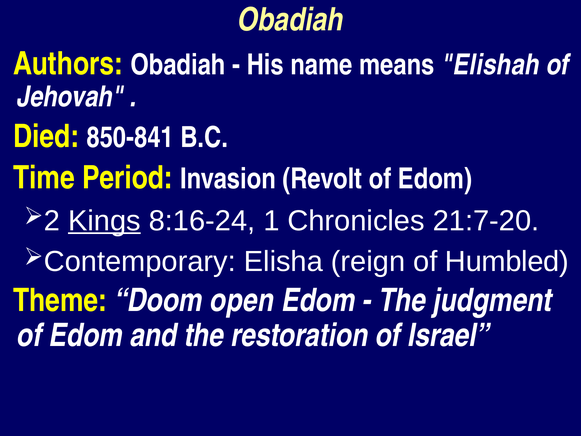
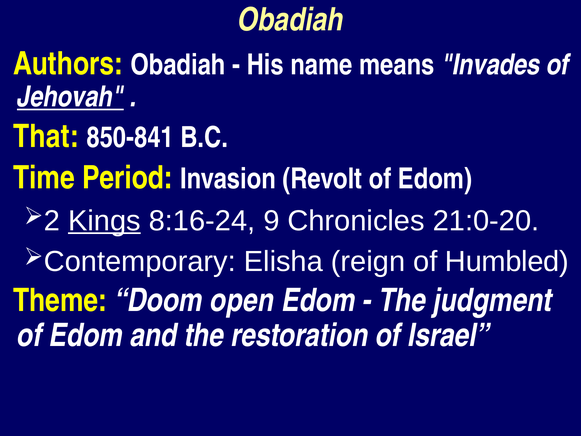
Elishah: Elishah -> Invades (491, 65)
Jehovah underline: none -> present (70, 97)
Died: Died -> That (46, 136)
1: 1 -> 9 (271, 221)
21:7-20: 21:7-20 -> 21:0-20 (486, 221)
